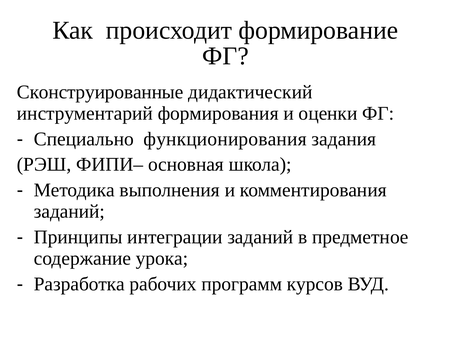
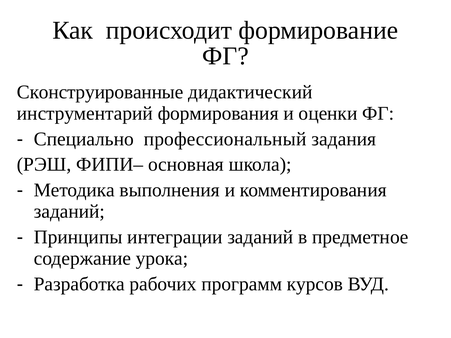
функционирования: функционирования -> профессиональный (225, 139)
